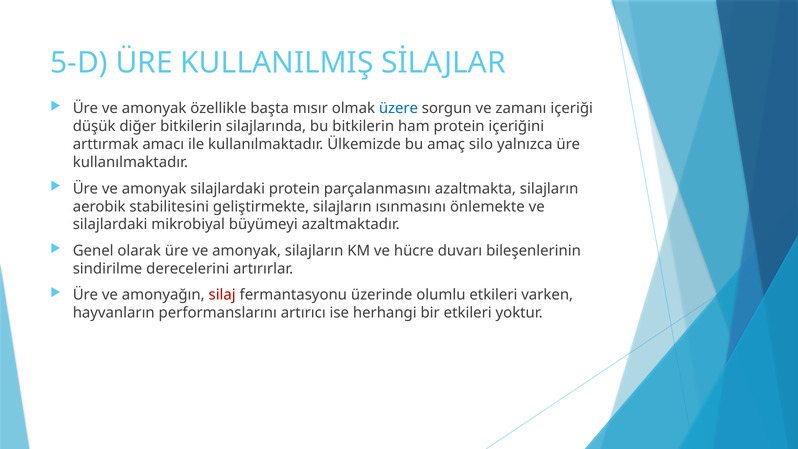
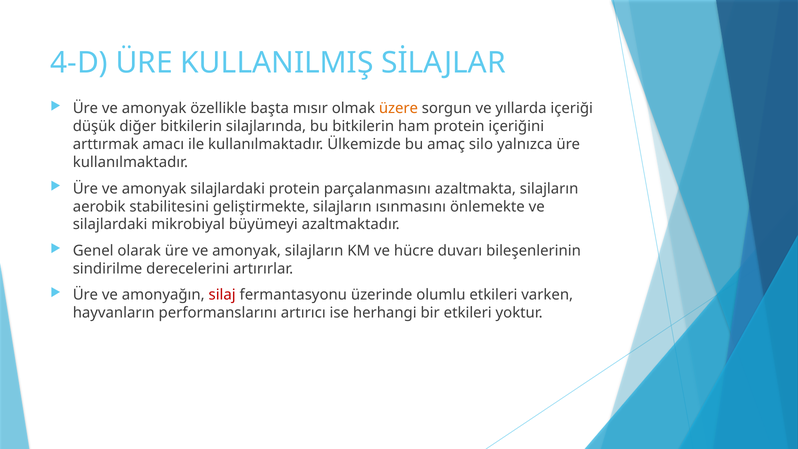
5-D: 5-D -> 4-D (79, 63)
üzere colour: blue -> orange (398, 108)
zamanı: zamanı -> yıllarda (521, 108)
